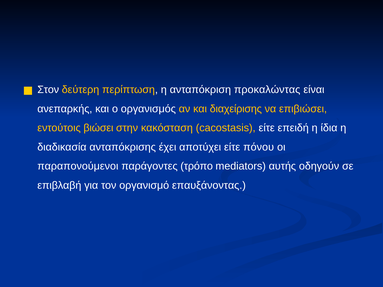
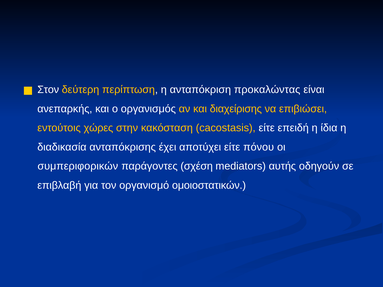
βιώσει: βιώσει -> χώρες (98, 128)
παραπονούμενοι: παραπονούμενοι -> συμπεριφορικών (78, 166)
τρόπο: τρόπο -> σχέση (197, 166)
επαυξάνοντας: επαυξάνοντας -> ομοιοστατικών (209, 185)
